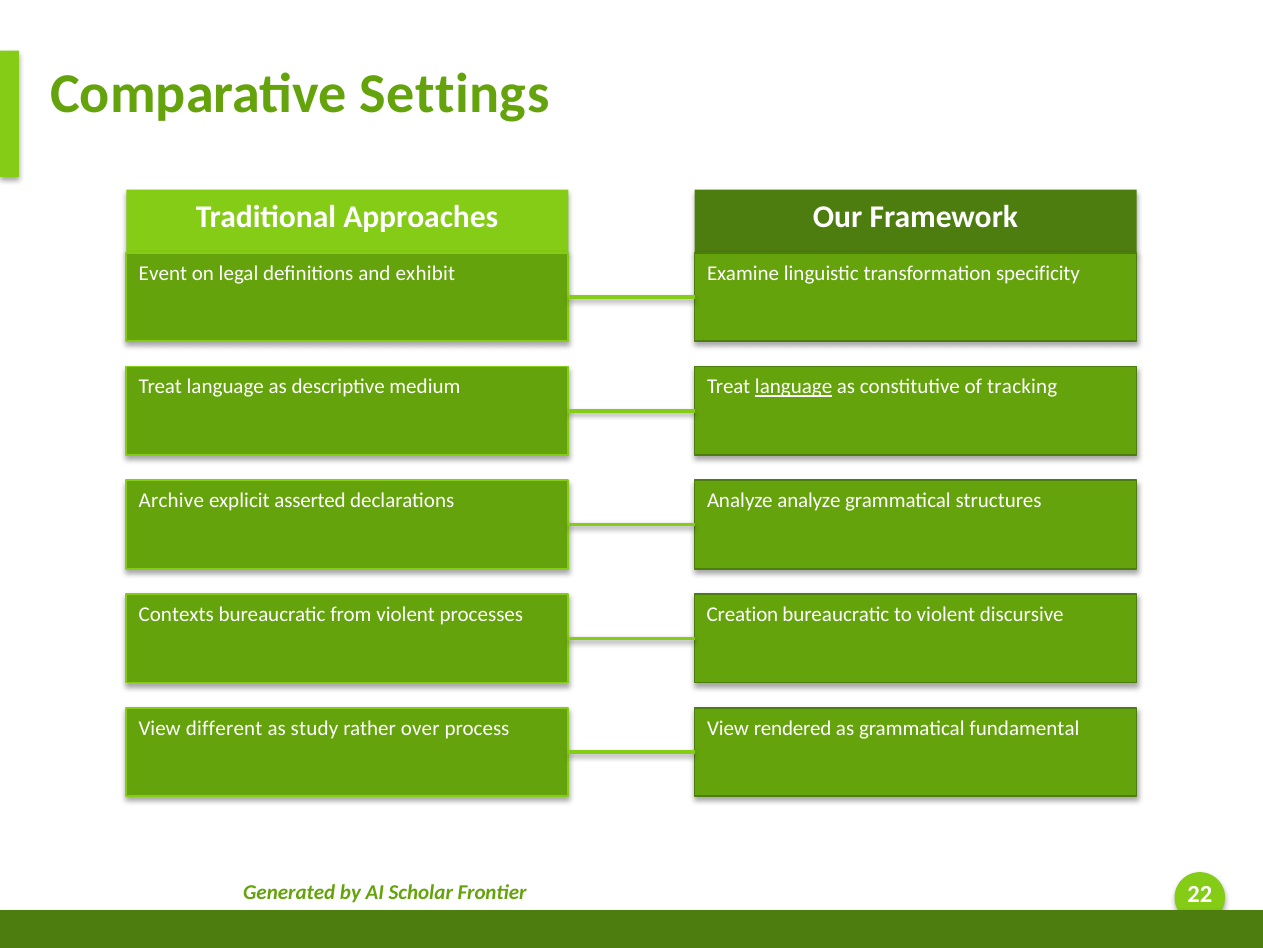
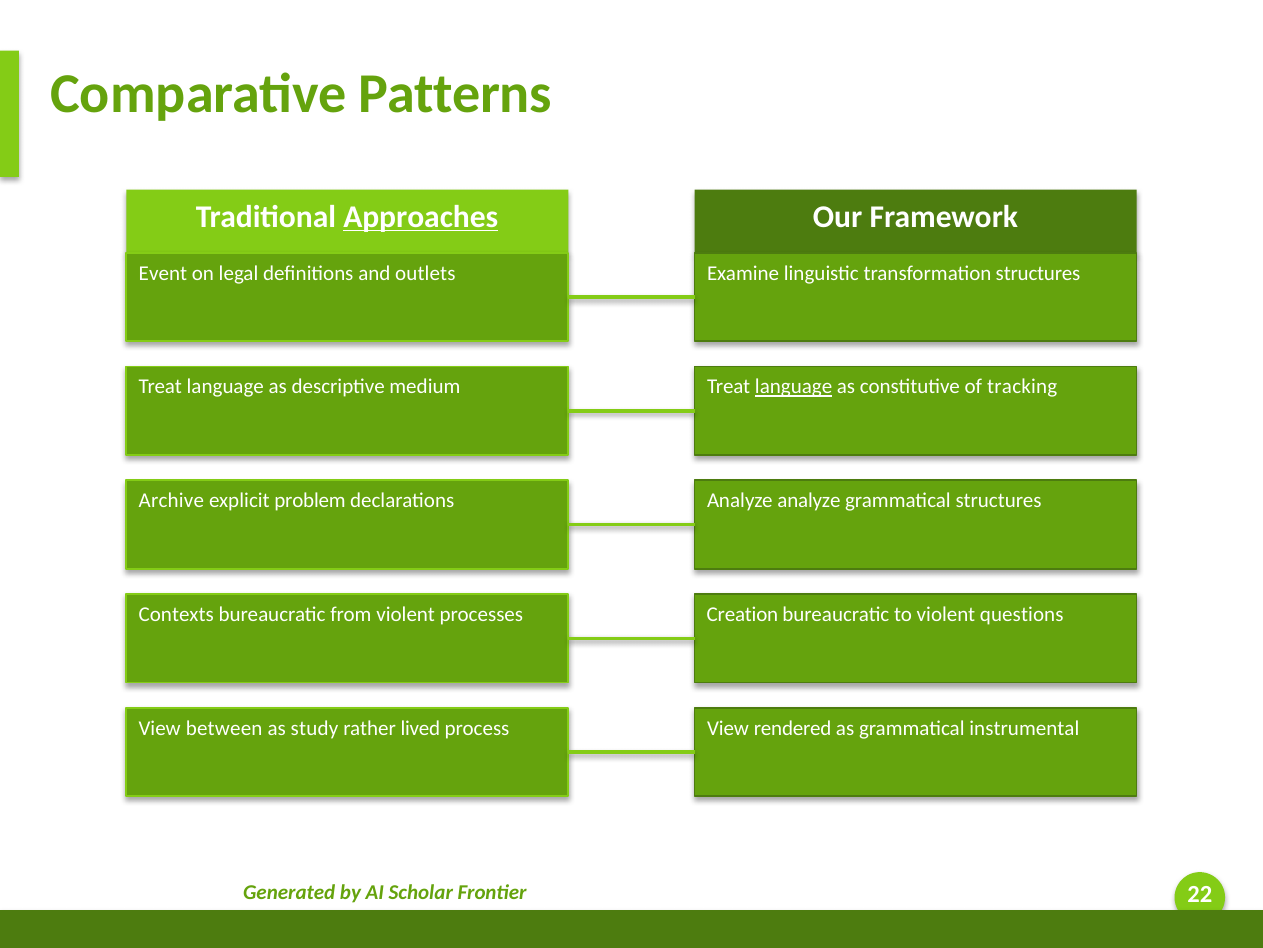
Settings: Settings -> Patterns (455, 94)
Approaches underline: none -> present (421, 217)
exhibit: exhibit -> outlets (425, 273)
transformation specificity: specificity -> structures (1038, 273)
asserted: asserted -> problem (310, 500)
discursive: discursive -> questions (1022, 614)
different: different -> between (224, 728)
over: over -> lived (420, 728)
fundamental: fundamental -> instrumental (1024, 728)
